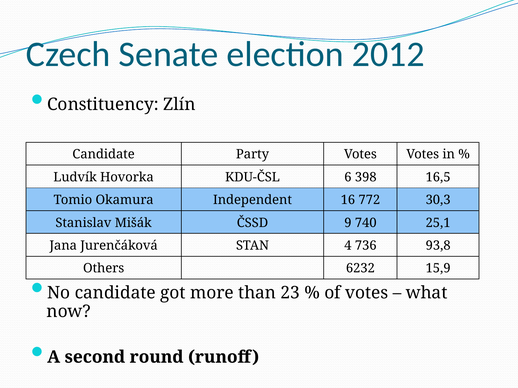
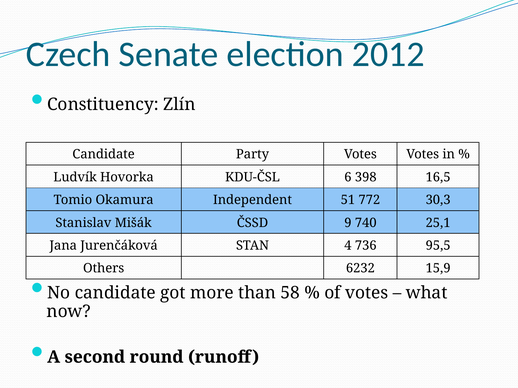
16: 16 -> 51 (348, 200)
93,8: 93,8 -> 95,5 (438, 246)
23: 23 -> 58 (290, 293)
